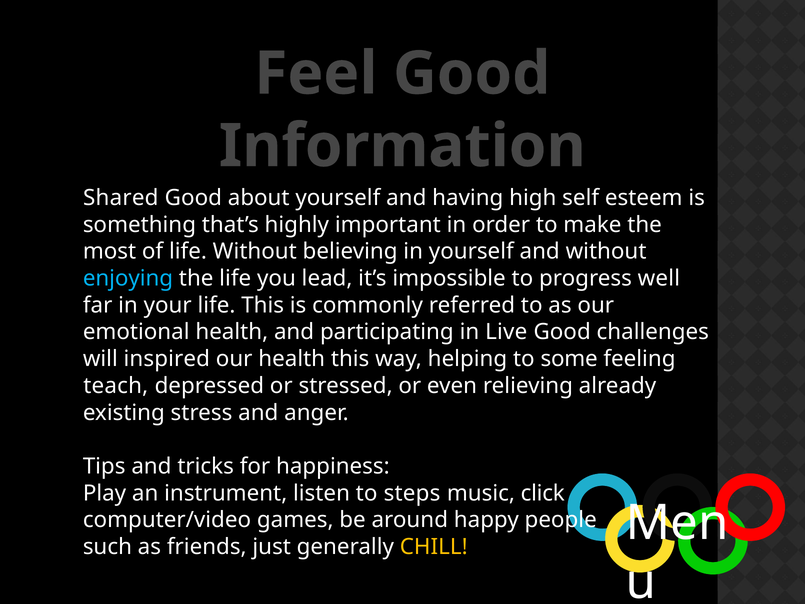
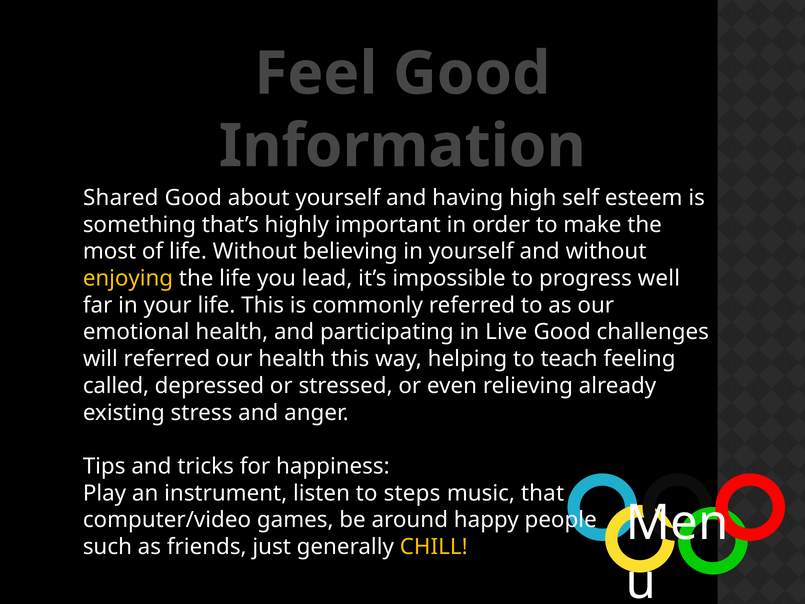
enjoying colour: light blue -> yellow (128, 278)
will inspired: inspired -> referred (167, 359)
some: some -> teach (569, 359)
teach: teach -> called (116, 386)
click: click -> that (542, 493)
